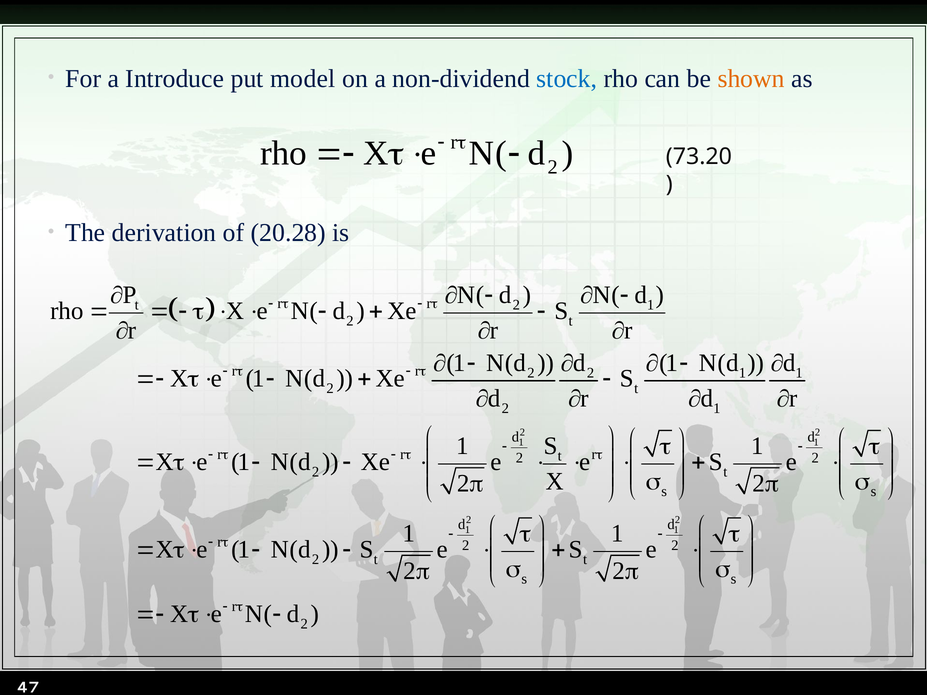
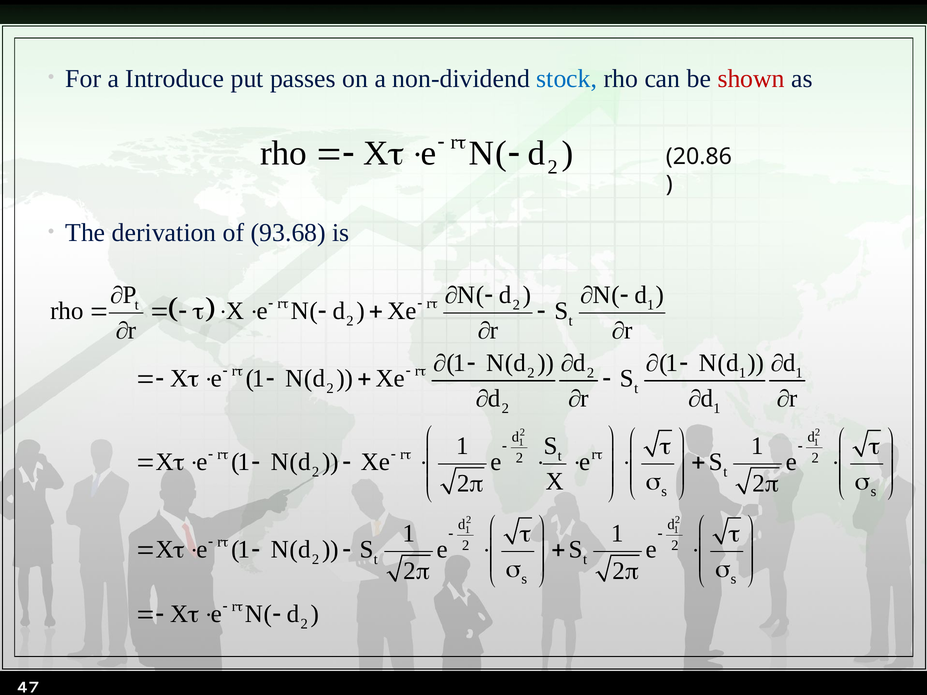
model: model -> passes (303, 79)
shown colour: orange -> red (751, 79)
73.20: 73.20 -> 20.86 (699, 157)
20.28: 20.28 -> 93.68 (288, 233)
